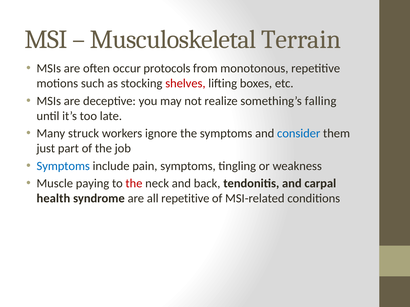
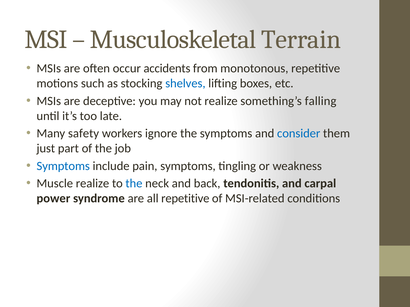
protocols: protocols -> accidents (167, 69)
shelves colour: red -> blue (185, 84)
struck: struck -> safety (84, 134)
Muscle paying: paying -> realize (93, 184)
the colour: red -> blue (134, 184)
health: health -> power (53, 199)
